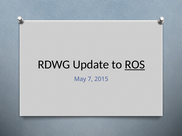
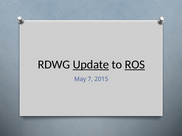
Update underline: none -> present (91, 65)
